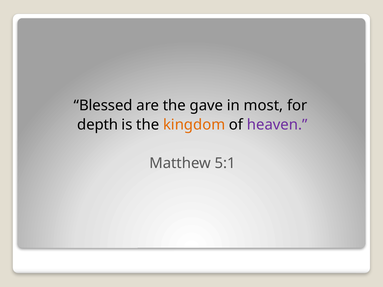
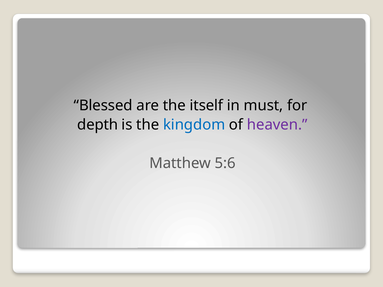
gave: gave -> itself (206, 106)
most: most -> must (263, 106)
kingdom colour: orange -> blue (194, 125)
5:1: 5:1 -> 5:6 (225, 163)
